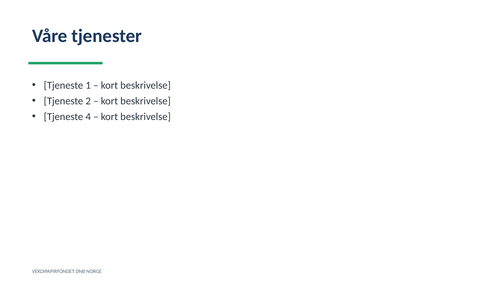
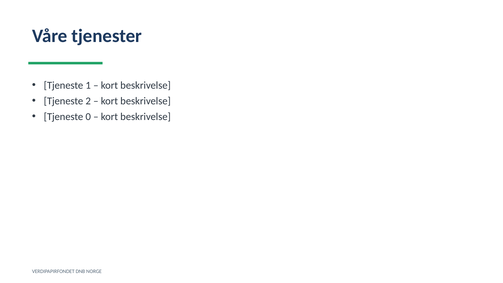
4: 4 -> 0 (88, 117)
